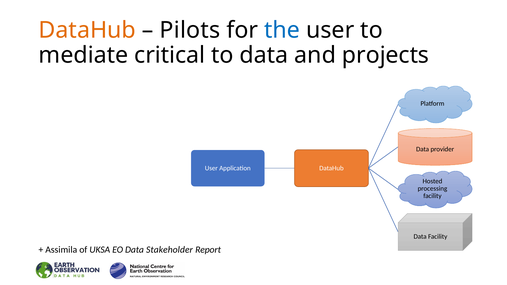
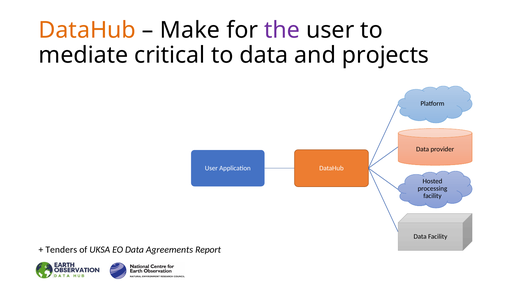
Pilots: Pilots -> Make (190, 30)
the colour: blue -> purple (282, 30)
Assimila: Assimila -> Tenders (61, 250)
Stakeholder: Stakeholder -> Agreements (170, 250)
